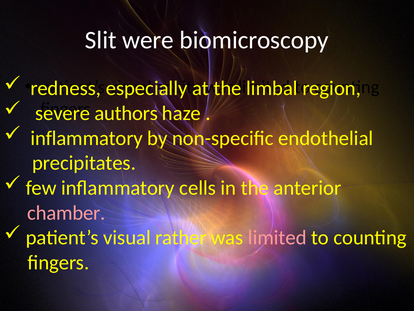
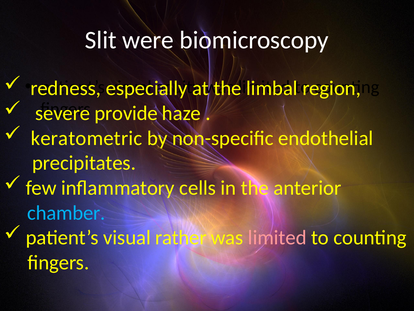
authors: authors -> provide (126, 113)
inflammatory: inflammatory -> keratometric (86, 138)
chamber colour: pink -> light blue (66, 213)
